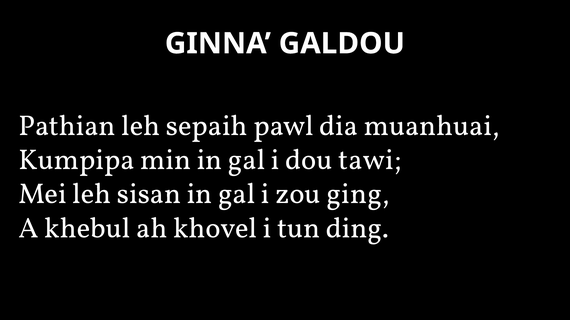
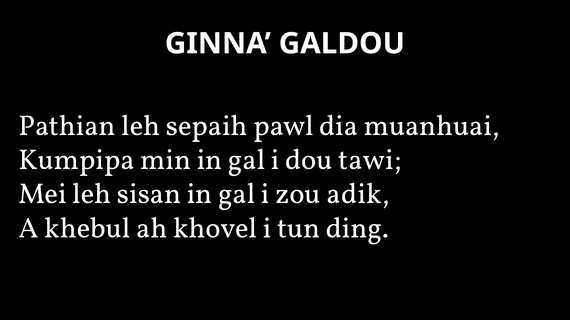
ging: ging -> adik (358, 194)
